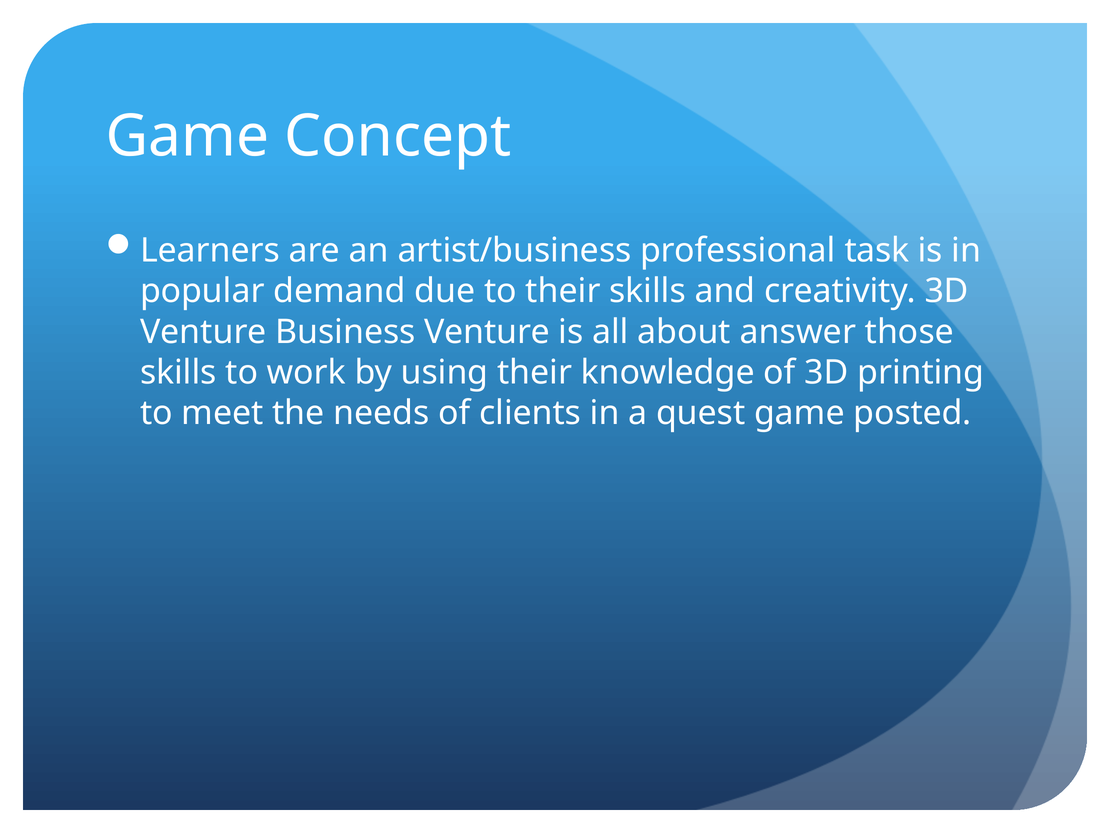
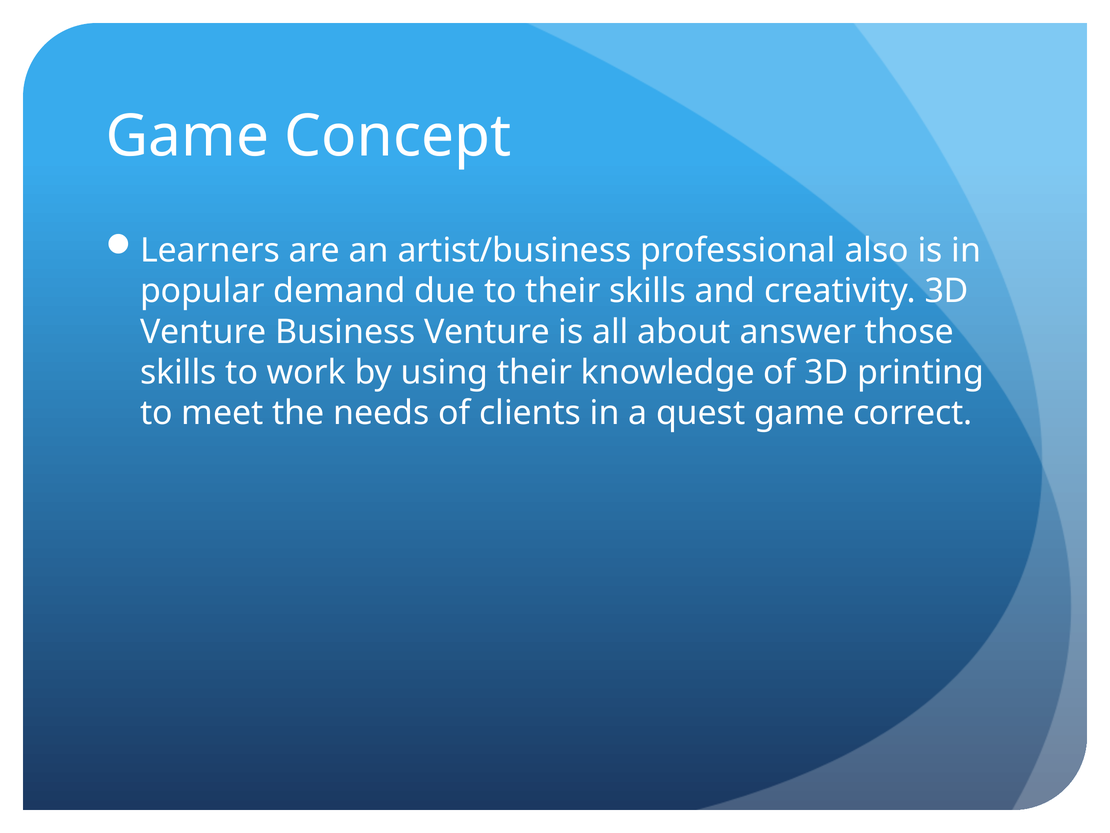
task: task -> also (877, 250)
posted: posted -> correct (913, 413)
